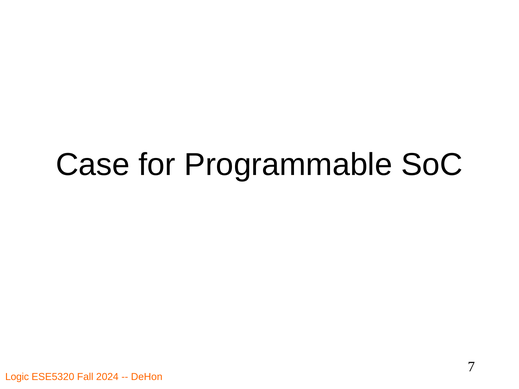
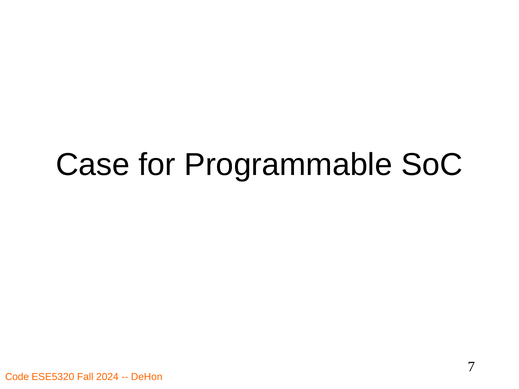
Logic: Logic -> Code (17, 377)
